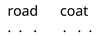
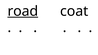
road underline: none -> present (23, 11)
